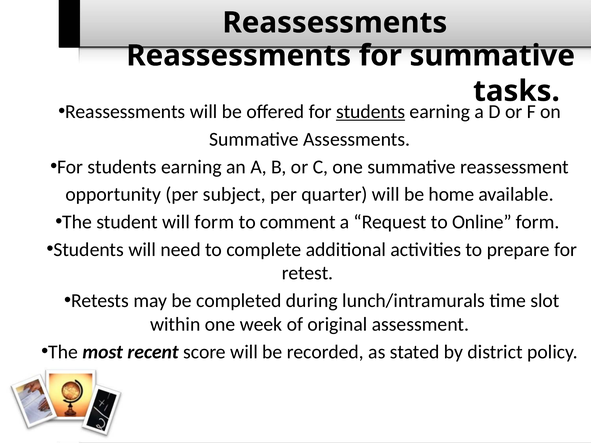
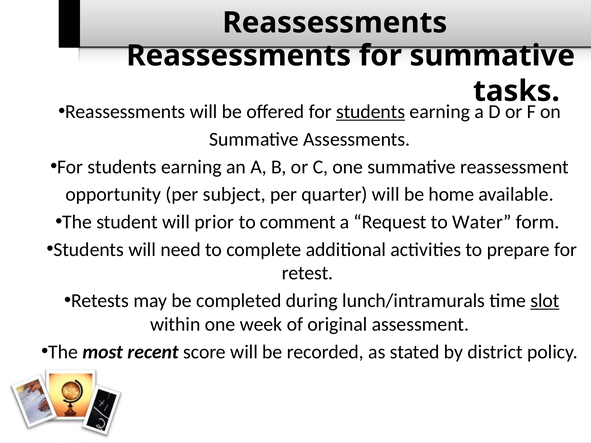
will form: form -> prior (214, 222)
Online: Online -> Water (482, 222)
slot underline: none -> present (545, 301)
